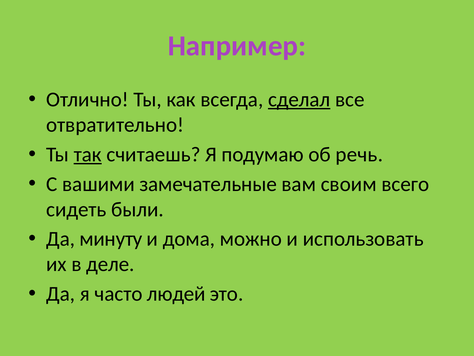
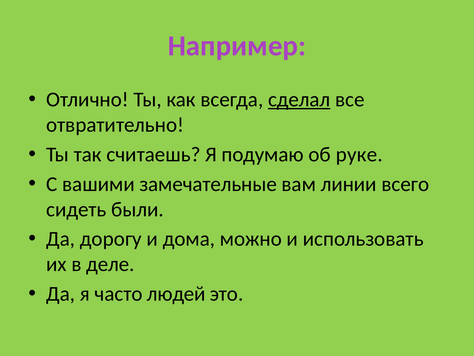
так underline: present -> none (88, 154)
речь: речь -> руке (359, 154)
своим: своим -> линии (349, 184)
минуту: минуту -> дорогу (111, 239)
